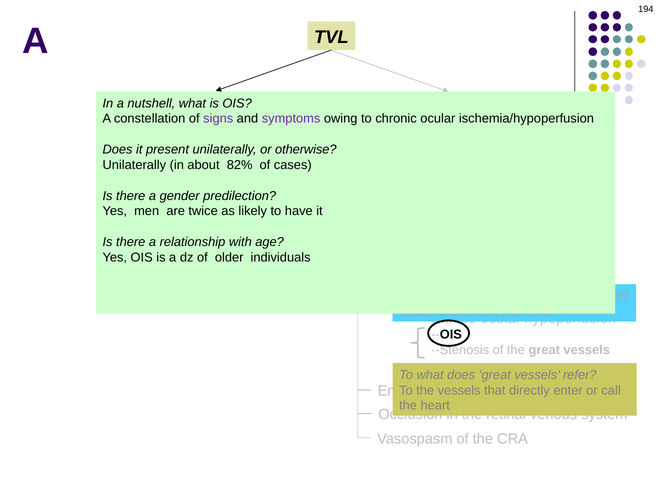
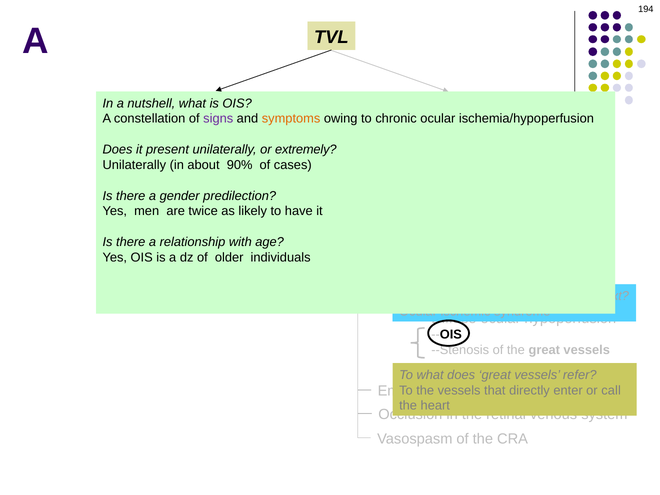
symptoms colour: purple -> orange (291, 119)
otherwise: otherwise -> extremely (306, 150)
82%: 82% -> 90% (240, 165)
